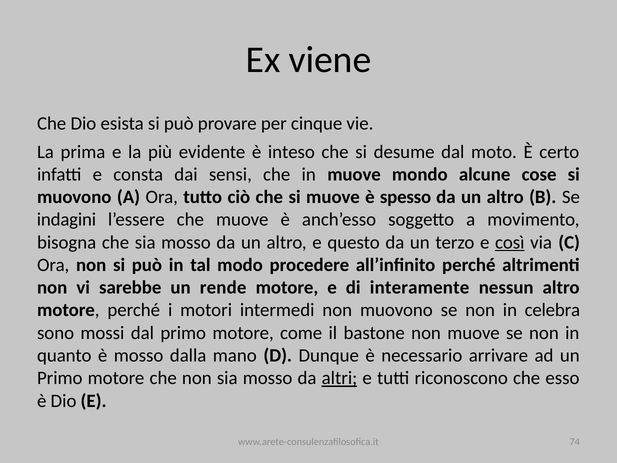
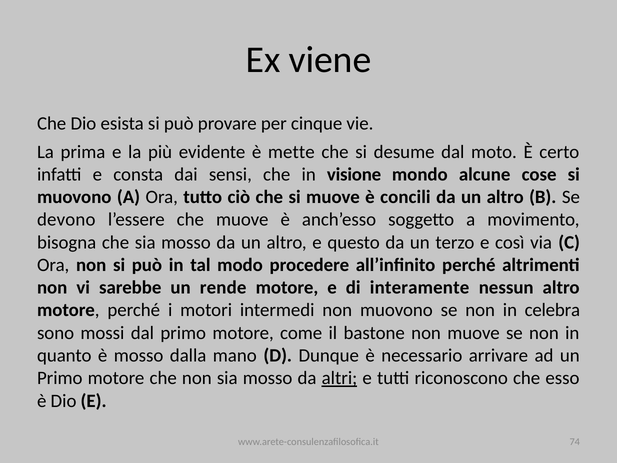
inteso: inteso -> mette (291, 152)
in muove: muove -> visione (354, 174)
spesso: spesso -> concili (405, 197)
indagini: indagini -> devono (66, 220)
così underline: present -> none (510, 242)
